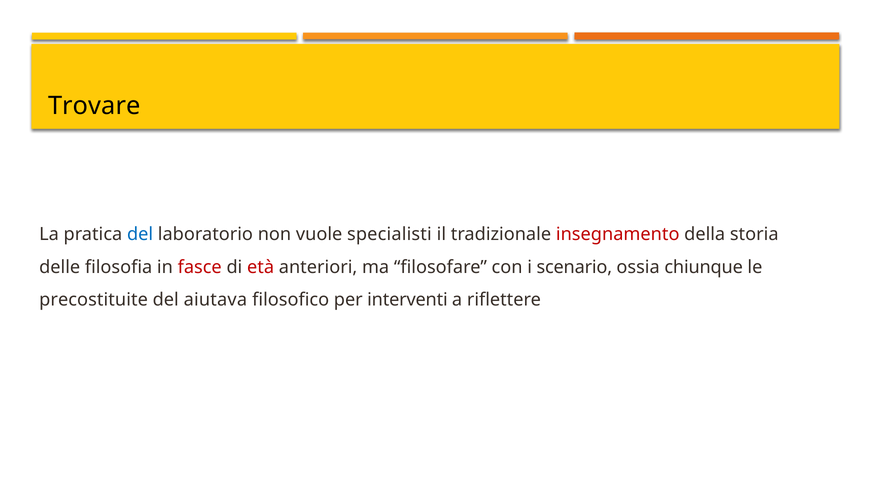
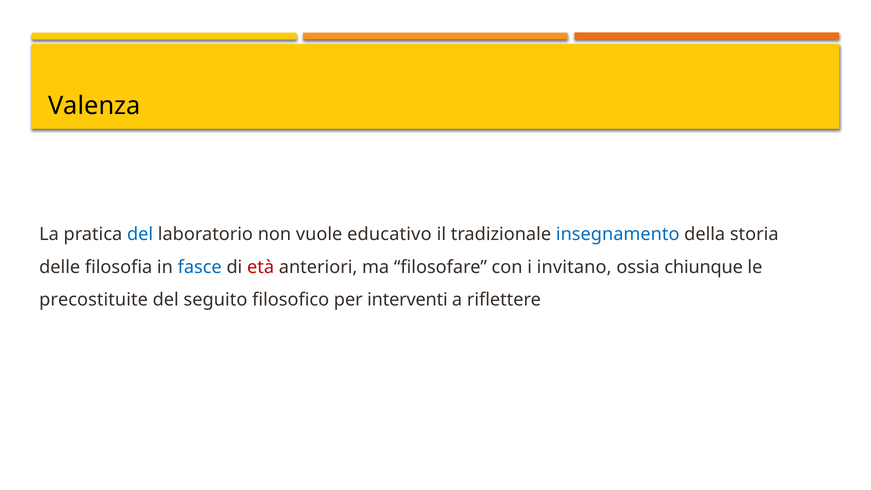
Trovare: Trovare -> Valenza (94, 106)
specialisti: specialisti -> educativo (389, 234)
insegnamento colour: red -> blue (618, 234)
fasce colour: red -> blue (200, 267)
scenario: scenario -> invitano (574, 267)
aiutava: aiutava -> seguito (215, 300)
